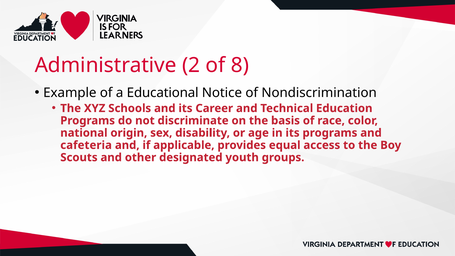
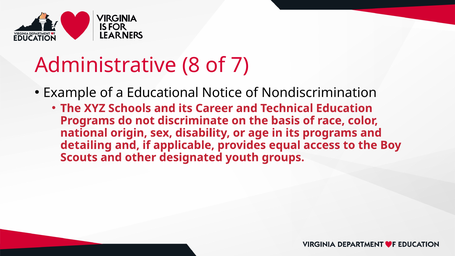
2: 2 -> 8 (191, 65)
8: 8 -> 7 (240, 65)
cafeteria: cafeteria -> detailing (86, 145)
